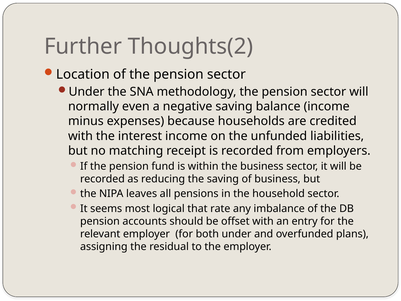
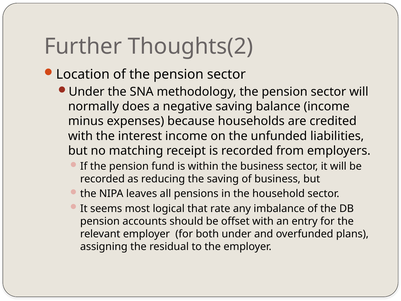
even: even -> does (136, 106)
